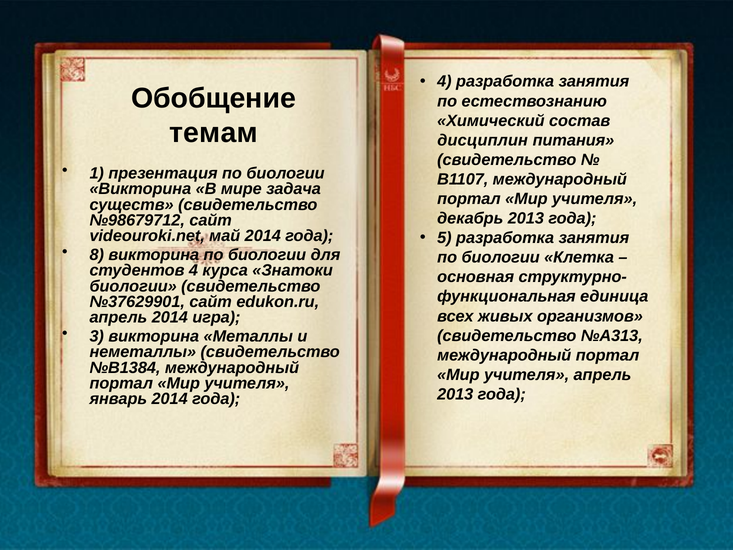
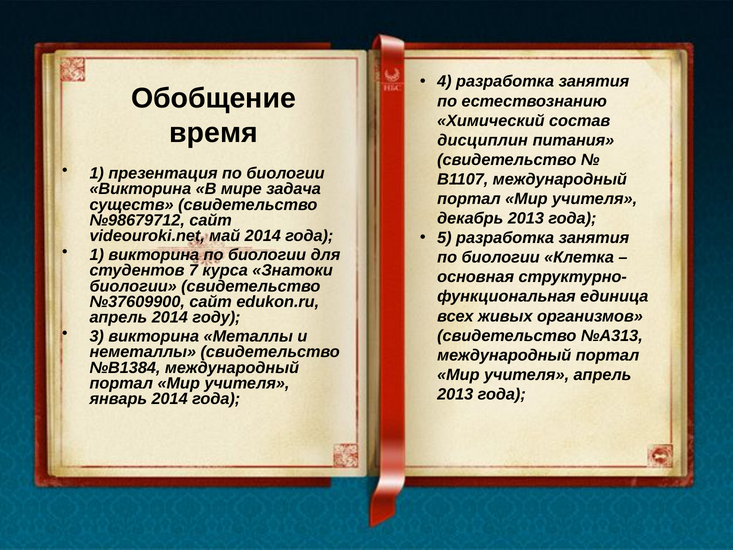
темам: темам -> время (214, 133)
8: 8 -> 1 (97, 255)
студентов 4: 4 -> 7 (193, 270)
№37629901: №37629901 -> №37609900 (137, 302)
игра: игра -> году (216, 317)
